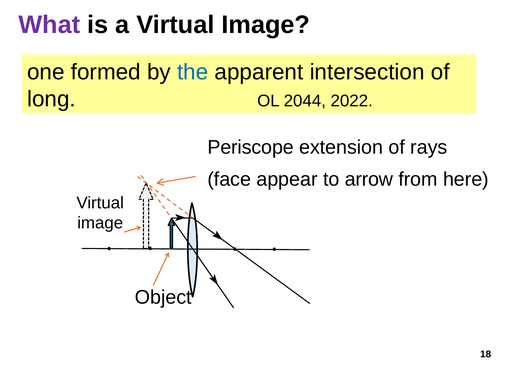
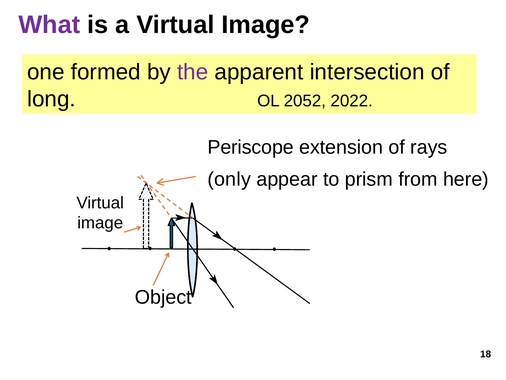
the colour: blue -> purple (193, 72)
2044: 2044 -> 2052 (305, 101)
face: face -> only (229, 179)
arrow: arrow -> prism (369, 179)
